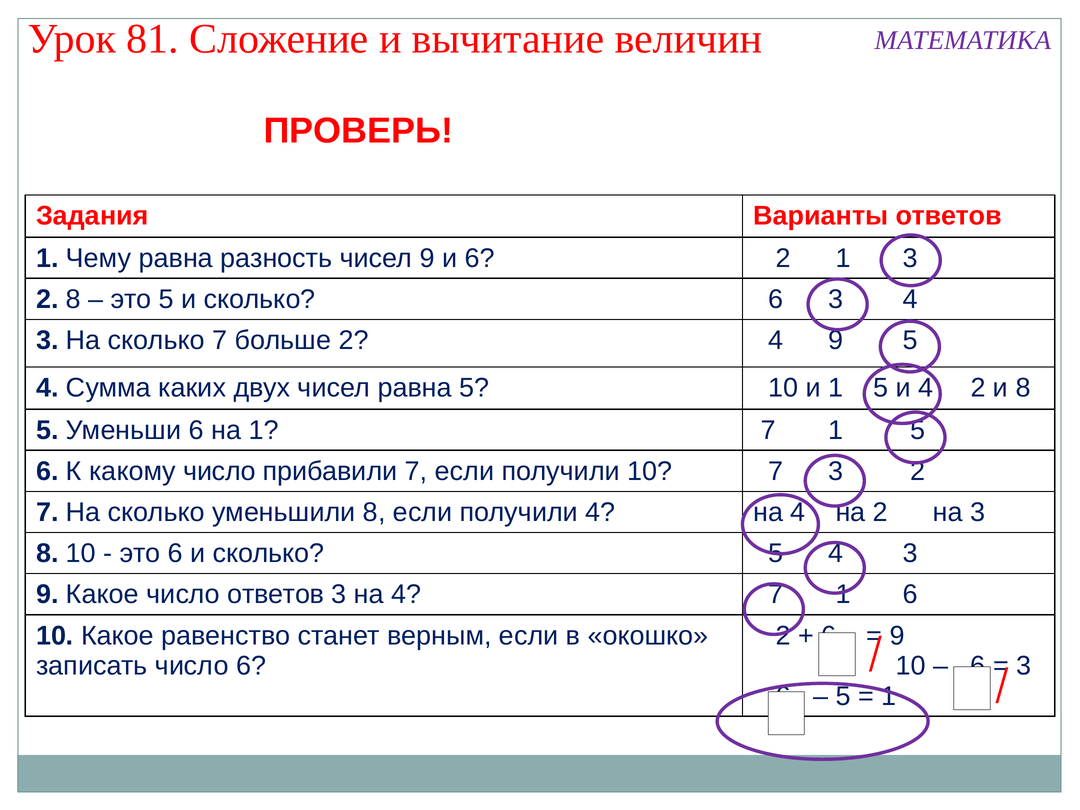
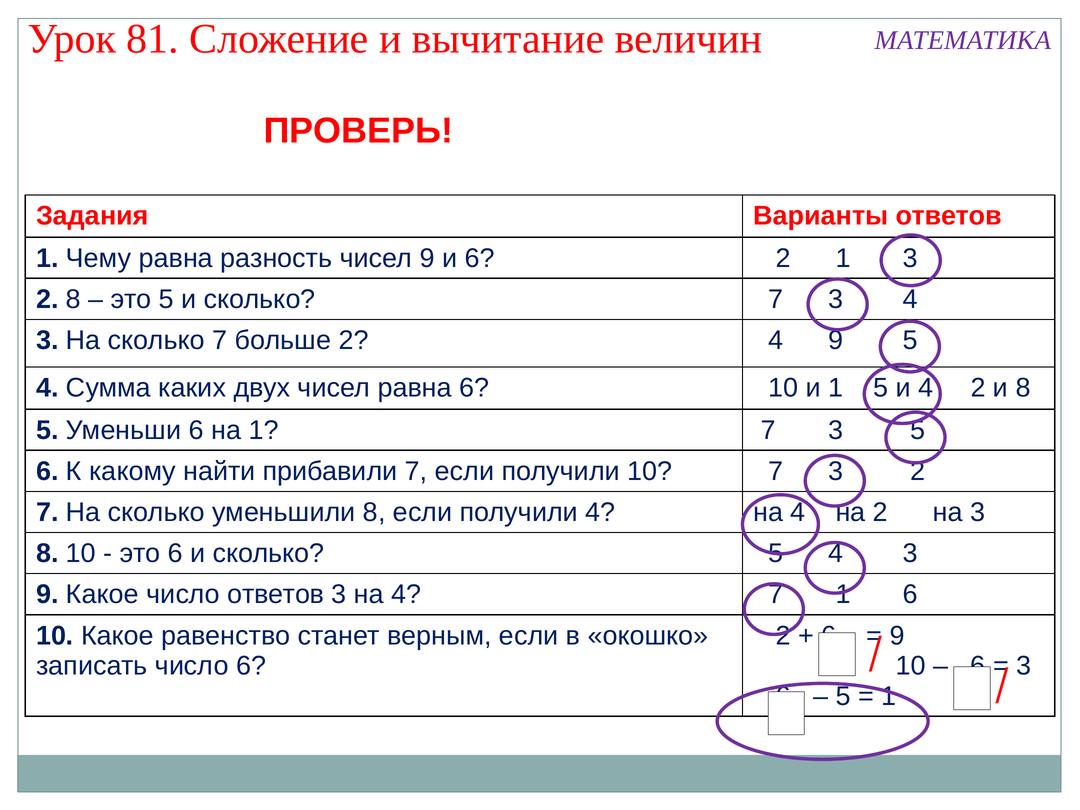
и сколько 6: 6 -> 7 (776, 299)
равна 5: 5 -> 6 (474, 388)
1 7 1: 1 -> 3 (836, 430)
какому число: число -> найти (219, 471)
